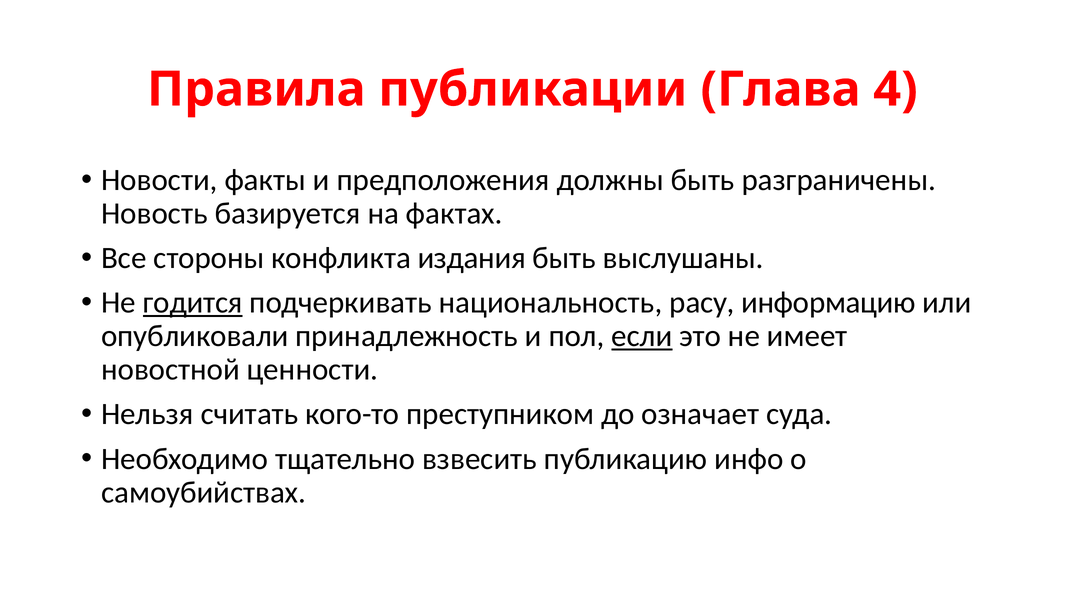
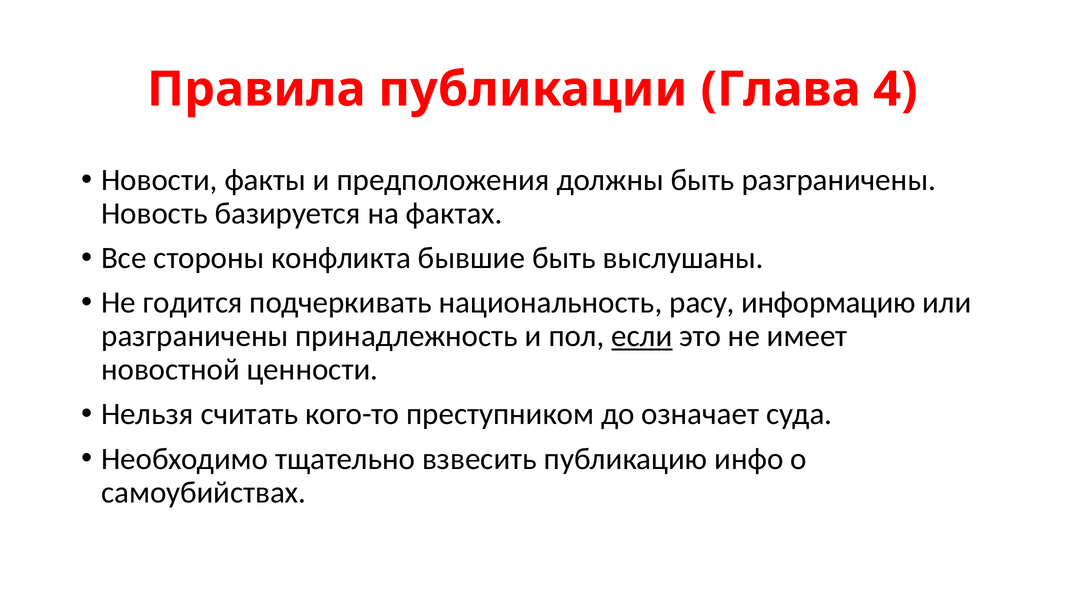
издания: издания -> бывшие (472, 258)
годится underline: present -> none (193, 303)
опубликовали: опубликовали -> разграничены (195, 336)
